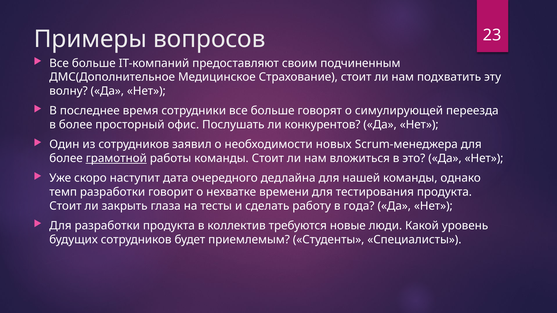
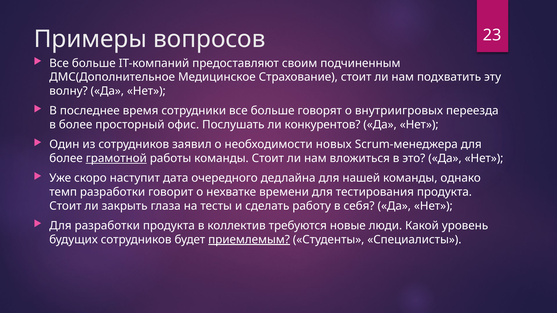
симулирующей: симулирующей -> внутриигровых (399, 111)
года: года -> себя (359, 206)
приемлемым underline: none -> present (249, 240)
